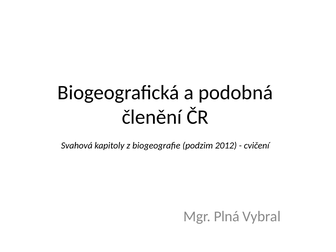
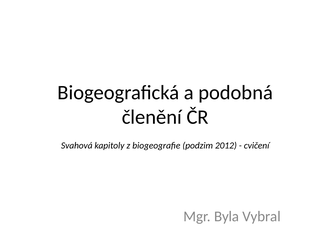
Plná: Plná -> Byla (227, 216)
